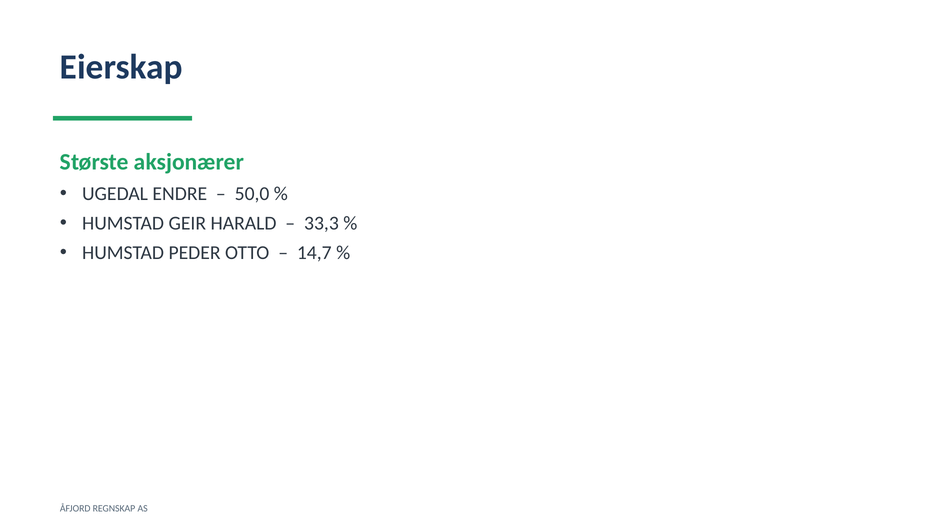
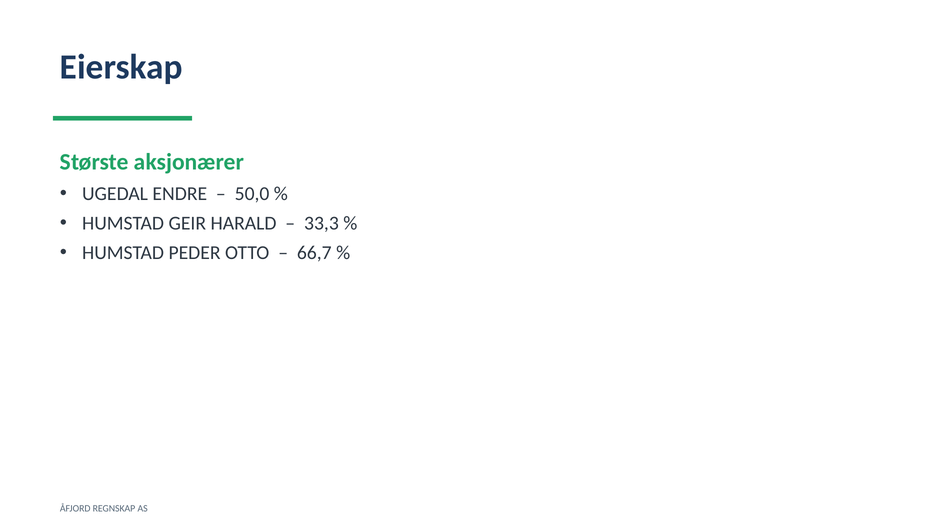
14,7: 14,7 -> 66,7 (314, 253)
